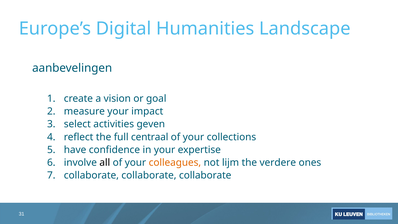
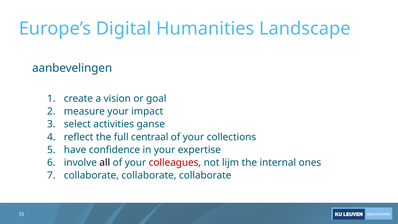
geven: geven -> ganse (151, 124)
colleagues colour: orange -> red (175, 163)
verdere: verdere -> internal (278, 163)
